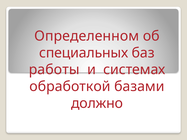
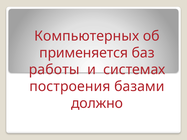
Определенном: Определенном -> Компьютерных (87, 36)
специальных: специальных -> применяется (84, 53)
обработкой: обработкой -> построения (70, 87)
